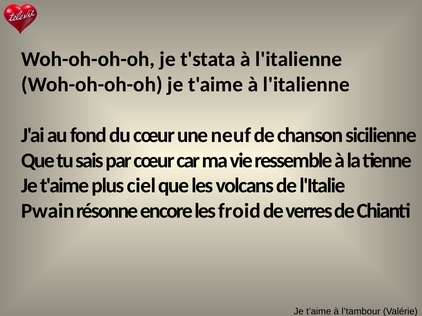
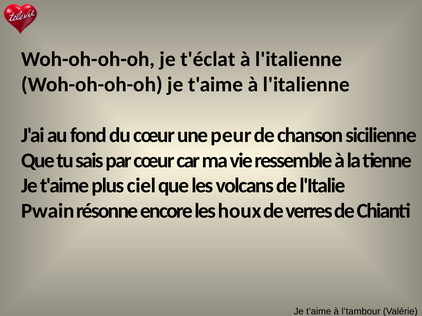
t'stata: t'stata -> t'éclat (208, 59)
neuf: neuf -> peur (231, 135)
froid: froid -> houx (240, 211)
